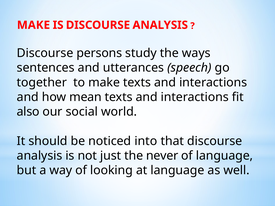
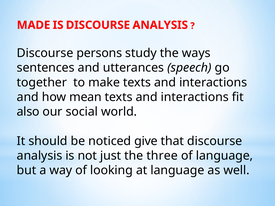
MAKE: MAKE -> MADE (34, 25)
into: into -> give (146, 141)
never: never -> three (162, 156)
